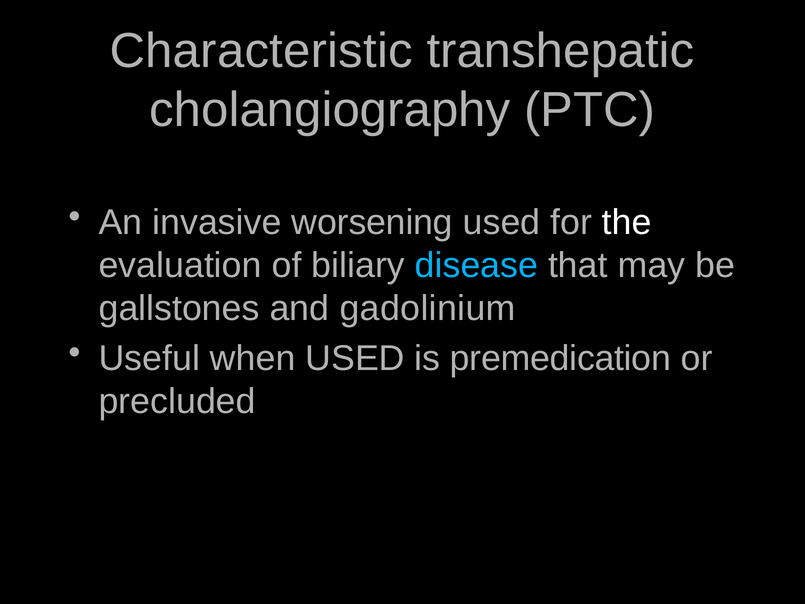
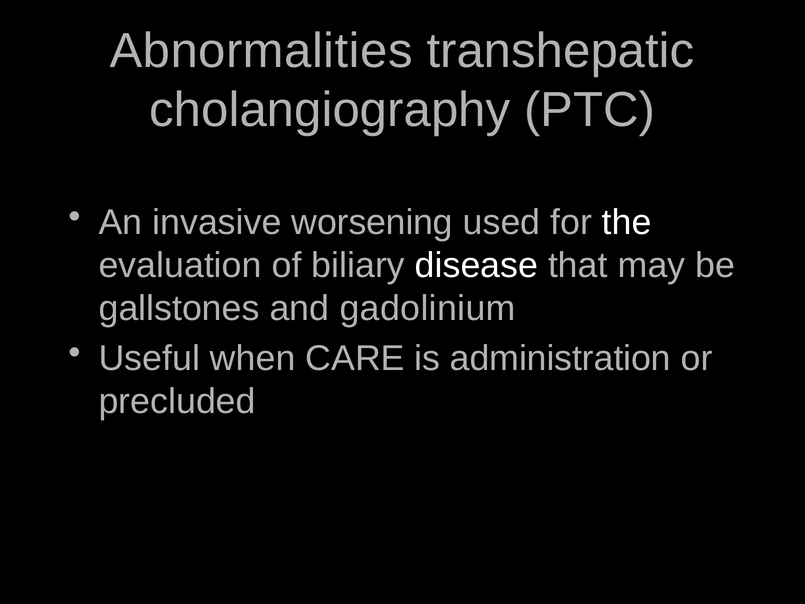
Characteristic: Characteristic -> Abnormalities (261, 51)
disease colour: light blue -> white (476, 265)
when USED: USED -> CARE (355, 359)
premedication: premedication -> administration (560, 359)
